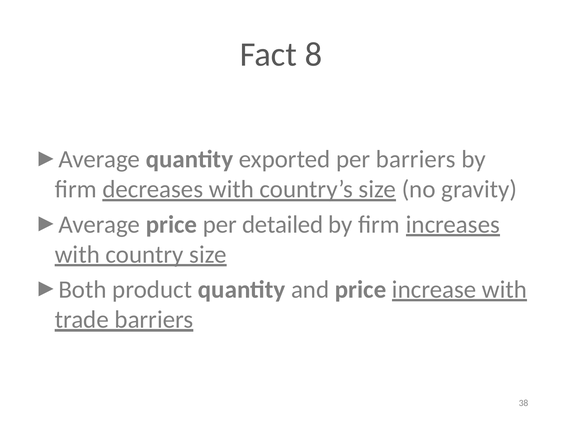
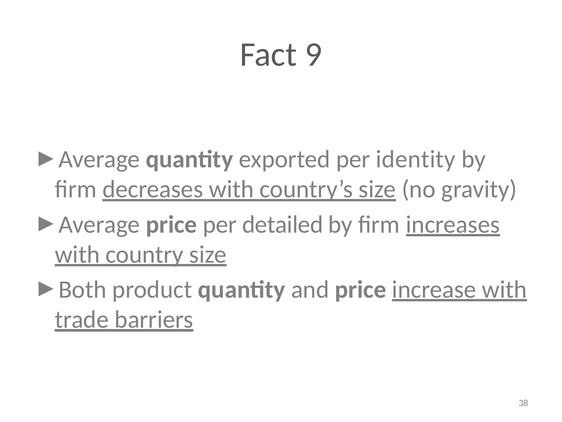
8: 8 -> 9 (313, 54)
per barriers: barriers -> identity (416, 159)
